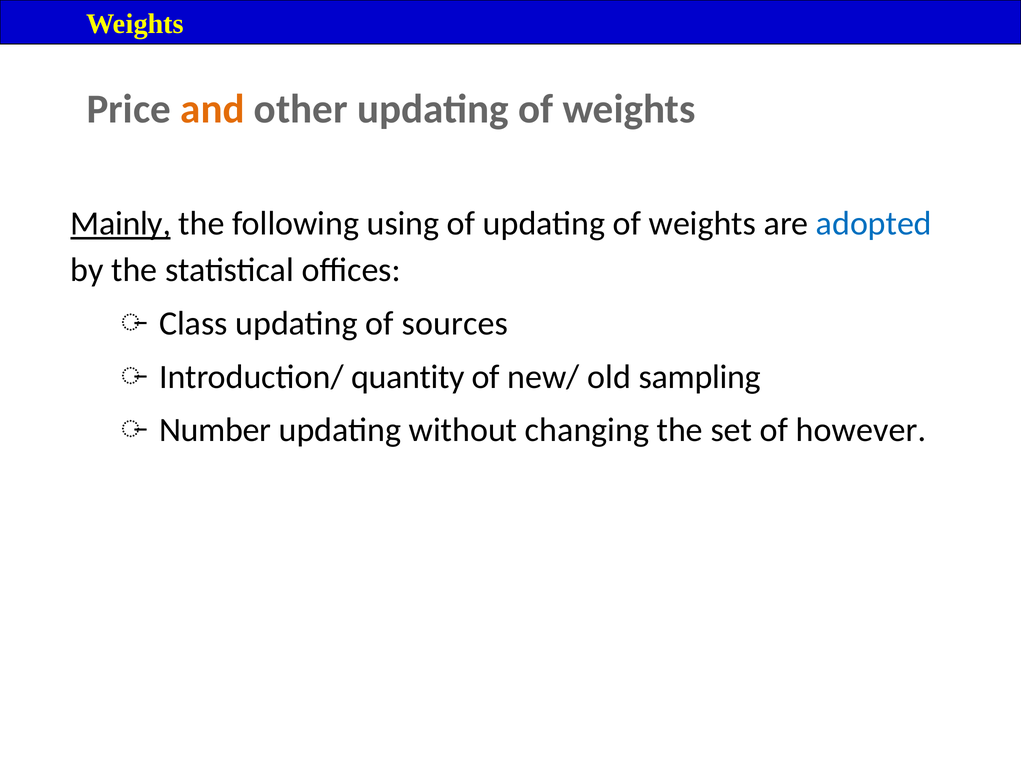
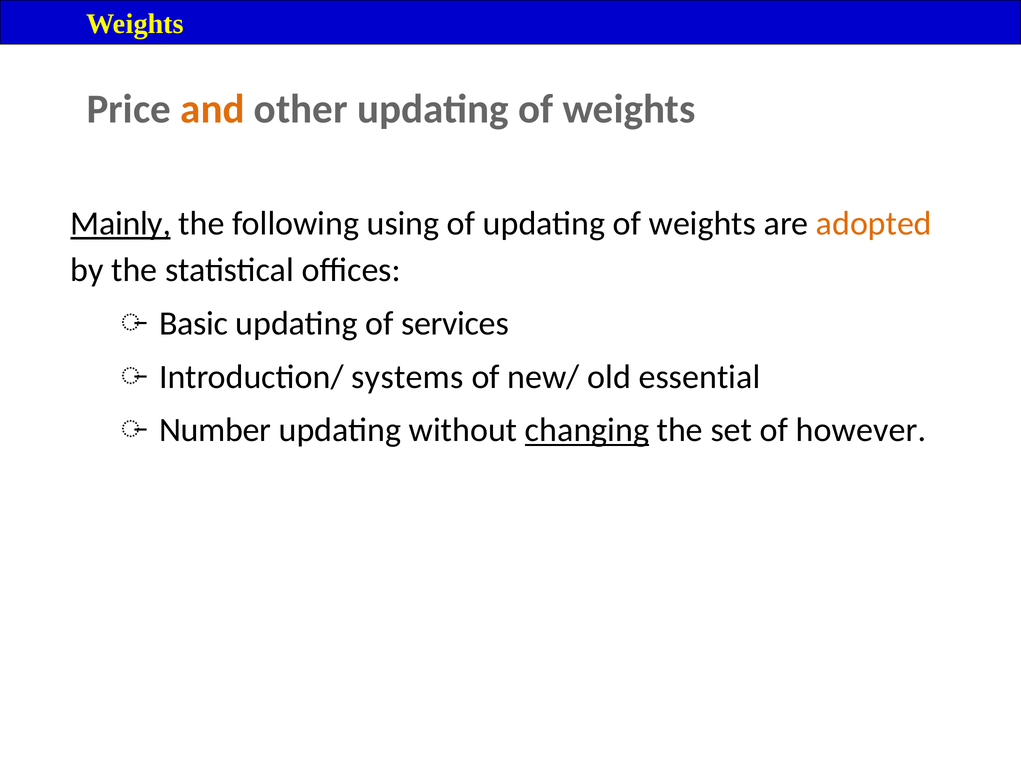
adopted colour: blue -> orange (874, 224)
Class: Class -> Basic (194, 323)
sources: sources -> services (455, 323)
quantity: quantity -> systems (407, 377)
sampling: sampling -> essential (700, 377)
changing underline: none -> present (587, 430)
